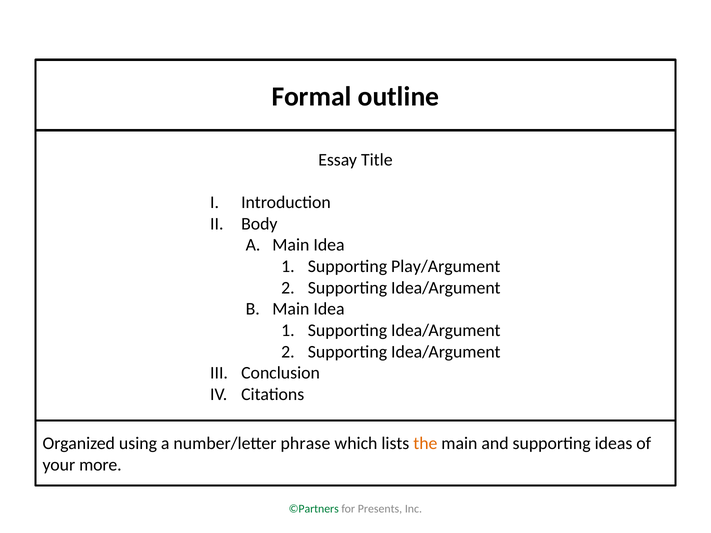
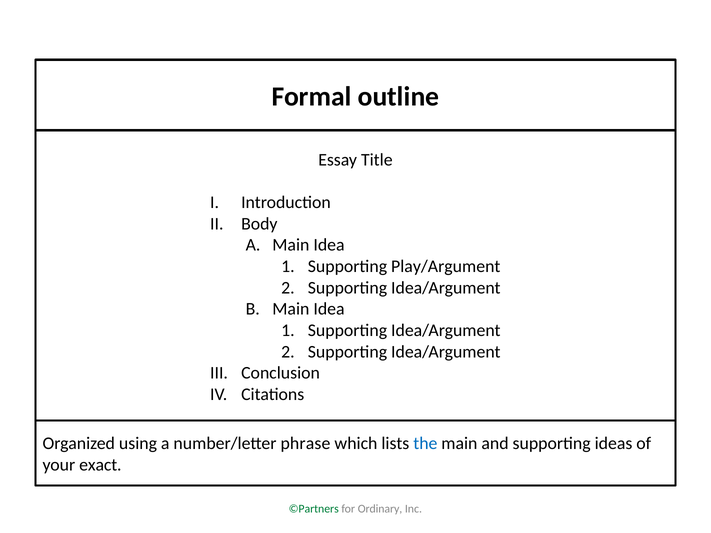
the colour: orange -> blue (425, 444)
more: more -> exact (100, 465)
Presents: Presents -> Ordinary (380, 509)
